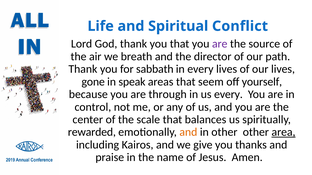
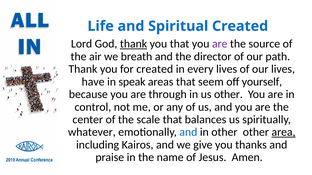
Spiritual Conflict: Conflict -> Created (240, 26)
thank underline: none -> present (134, 44)
for sabbath: sabbath -> created (155, 69)
gone: gone -> have (93, 82)
us every: every -> other (228, 95)
rewarded: rewarded -> whatever (92, 132)
and colour: orange -> blue (188, 132)
